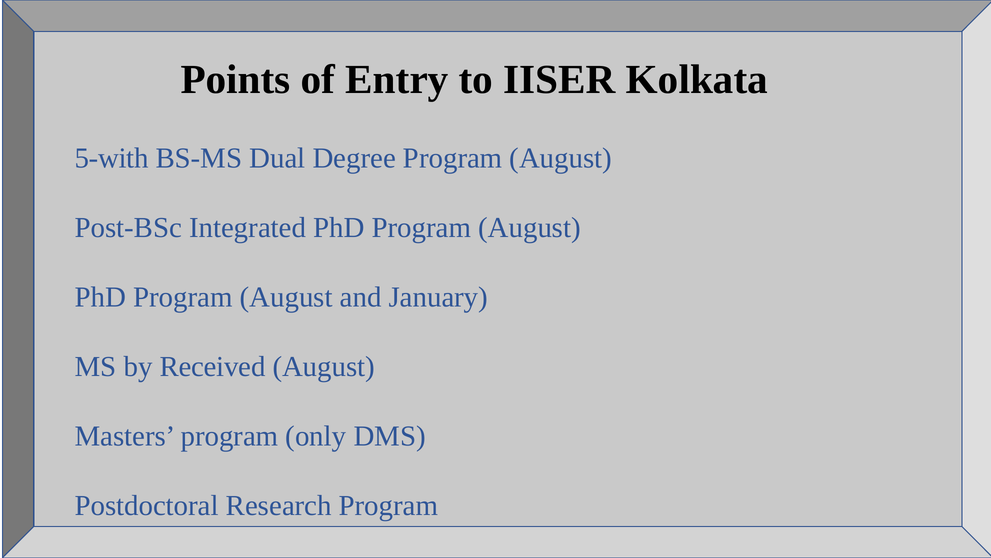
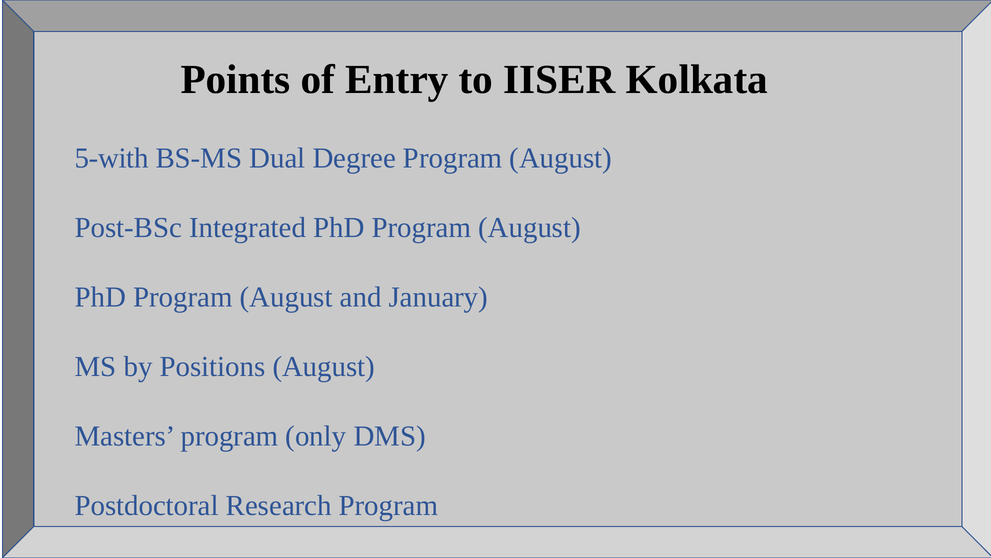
Received: Received -> Positions (213, 366)
